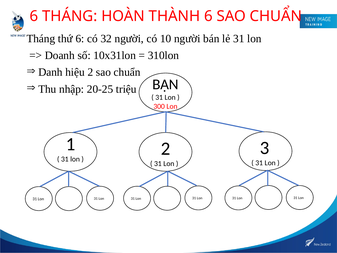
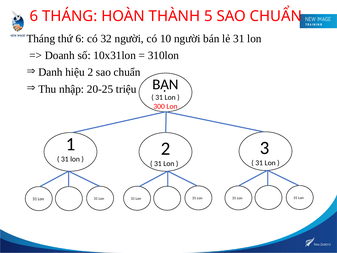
THÀNH 6: 6 -> 5 (208, 16)
